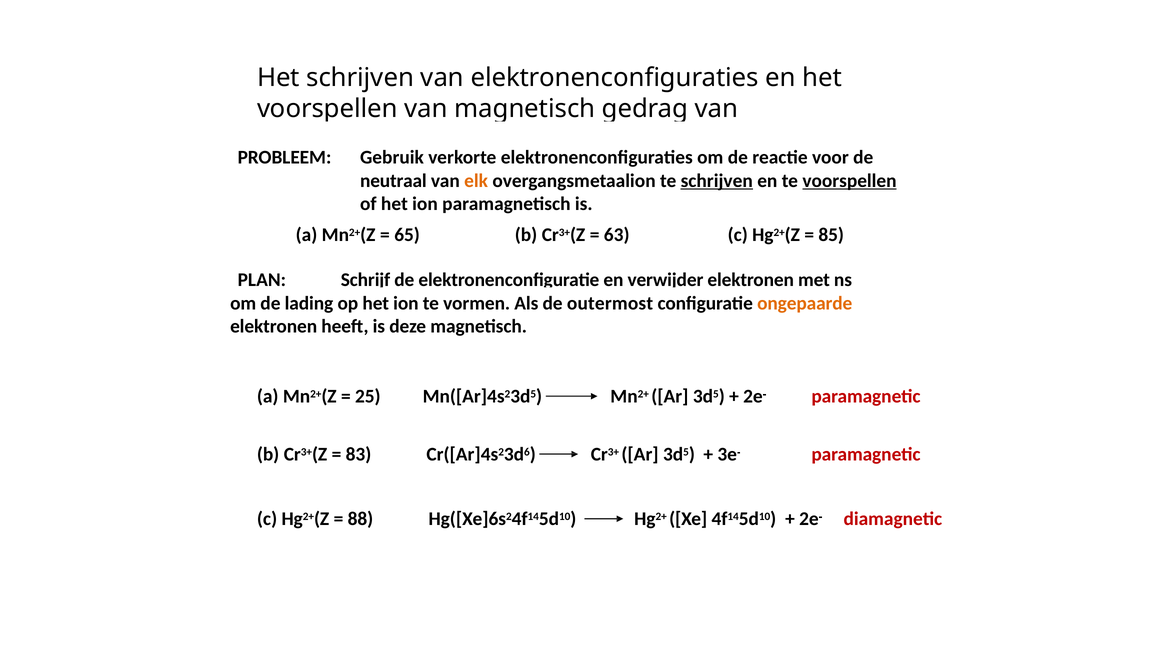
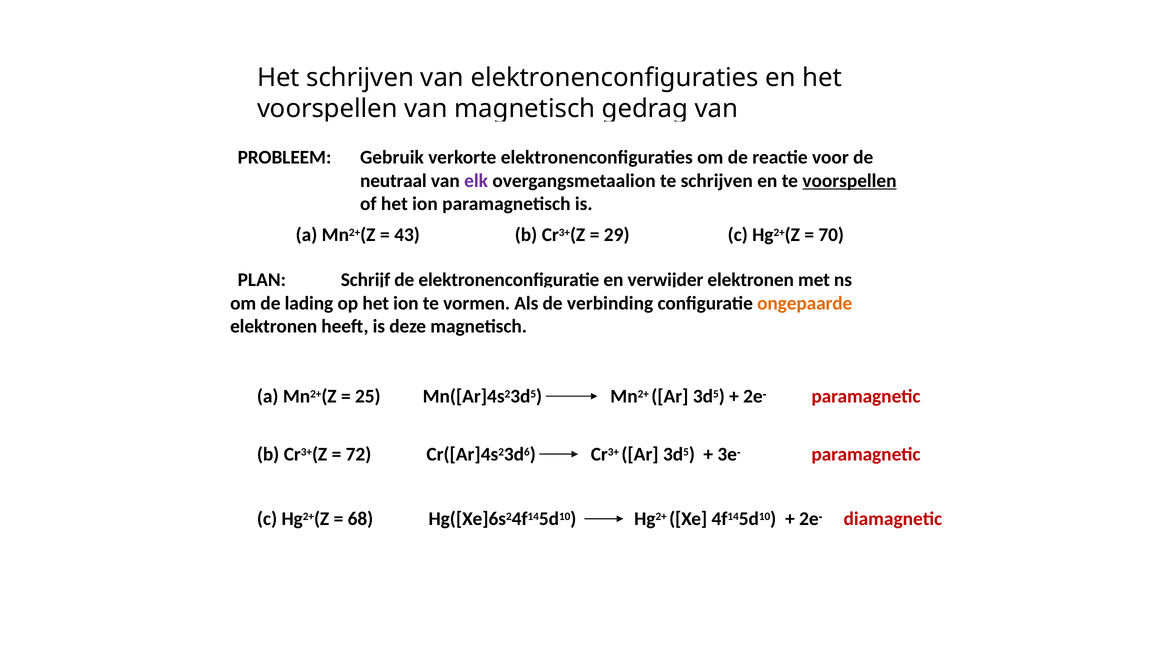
elk colour: orange -> purple (476, 181)
schrijven underline: present -> none (717, 181)
65: 65 -> 43 (407, 235)
63: 63 -> 29 (617, 235)
85: 85 -> 70 (831, 235)
outermost: outermost -> verbinding (610, 303)
83: 83 -> 72 (359, 454)
88: 88 -> 68 (360, 518)
